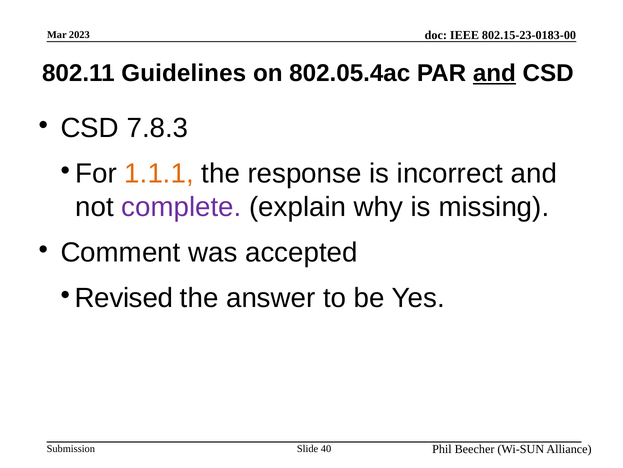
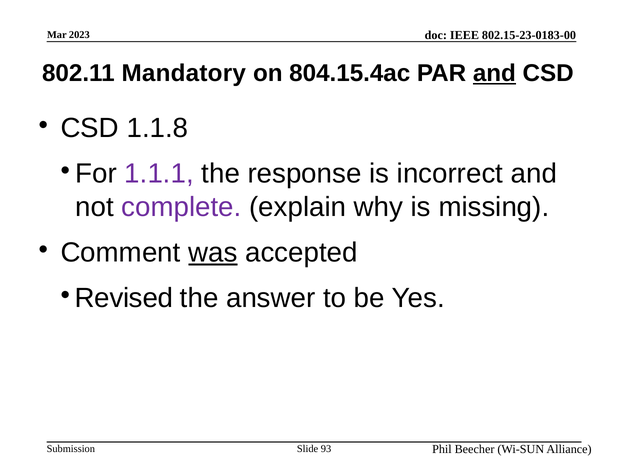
Guidelines: Guidelines -> Mandatory (184, 73)
802.05.4ac: 802.05.4ac -> 804.15.4ac (350, 73)
7.8.3: 7.8.3 -> 1.1.8 (157, 128)
1.1.1 colour: orange -> purple (159, 173)
was underline: none -> present (213, 252)
40: 40 -> 93 (326, 448)
